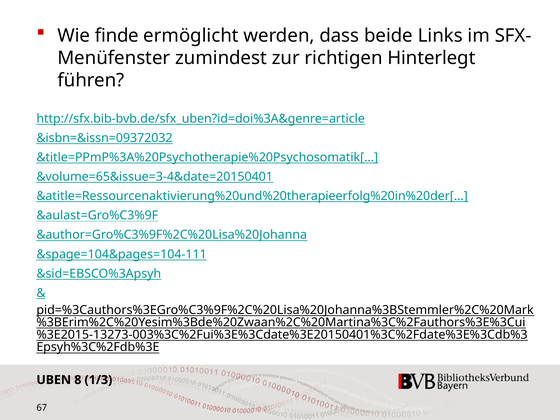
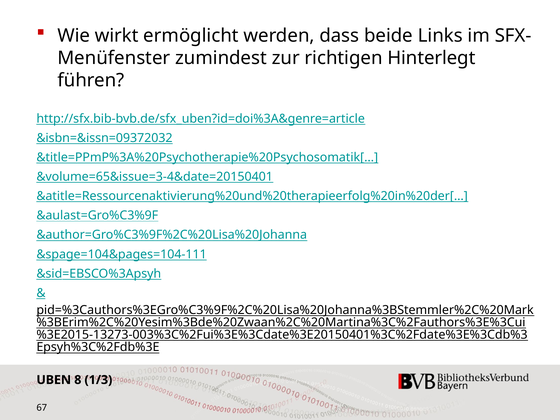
finde: finde -> wirkt (117, 36)
